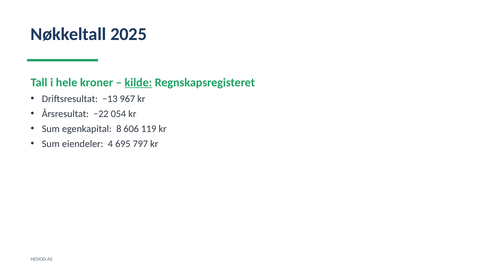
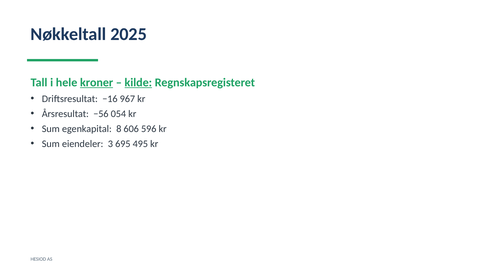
kroner underline: none -> present (97, 83)
−13: −13 -> −16 (110, 99)
−22: −22 -> −56 (101, 114)
119: 119 -> 596 (149, 129)
4: 4 -> 3 (110, 144)
797: 797 -> 495 (140, 144)
